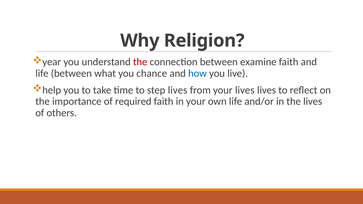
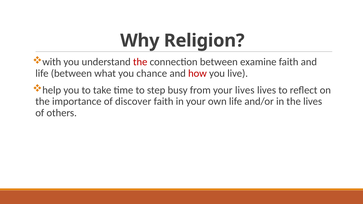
year: year -> with (52, 62)
how colour: blue -> red (197, 73)
step lives: lives -> busy (178, 90)
required: required -> discover (133, 102)
